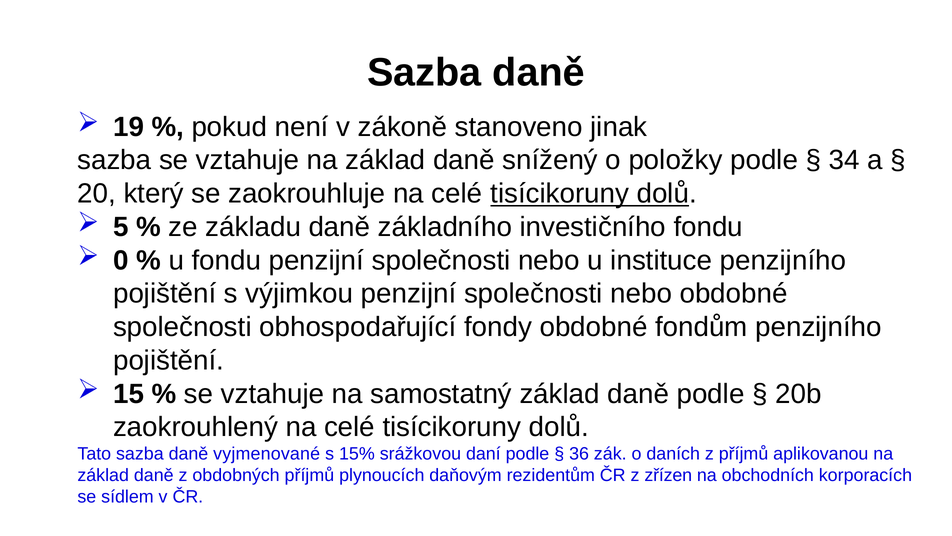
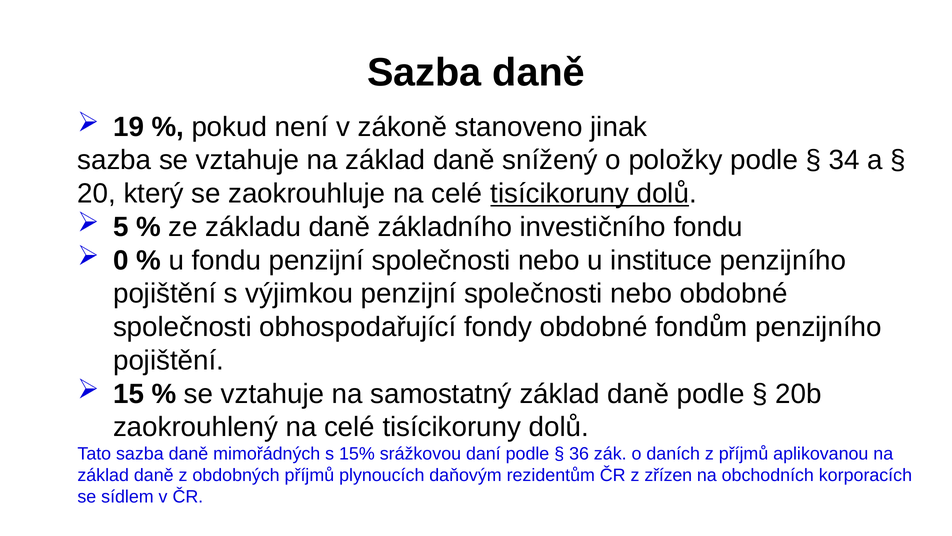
vyjmenované: vyjmenované -> mimořádných (267, 454)
